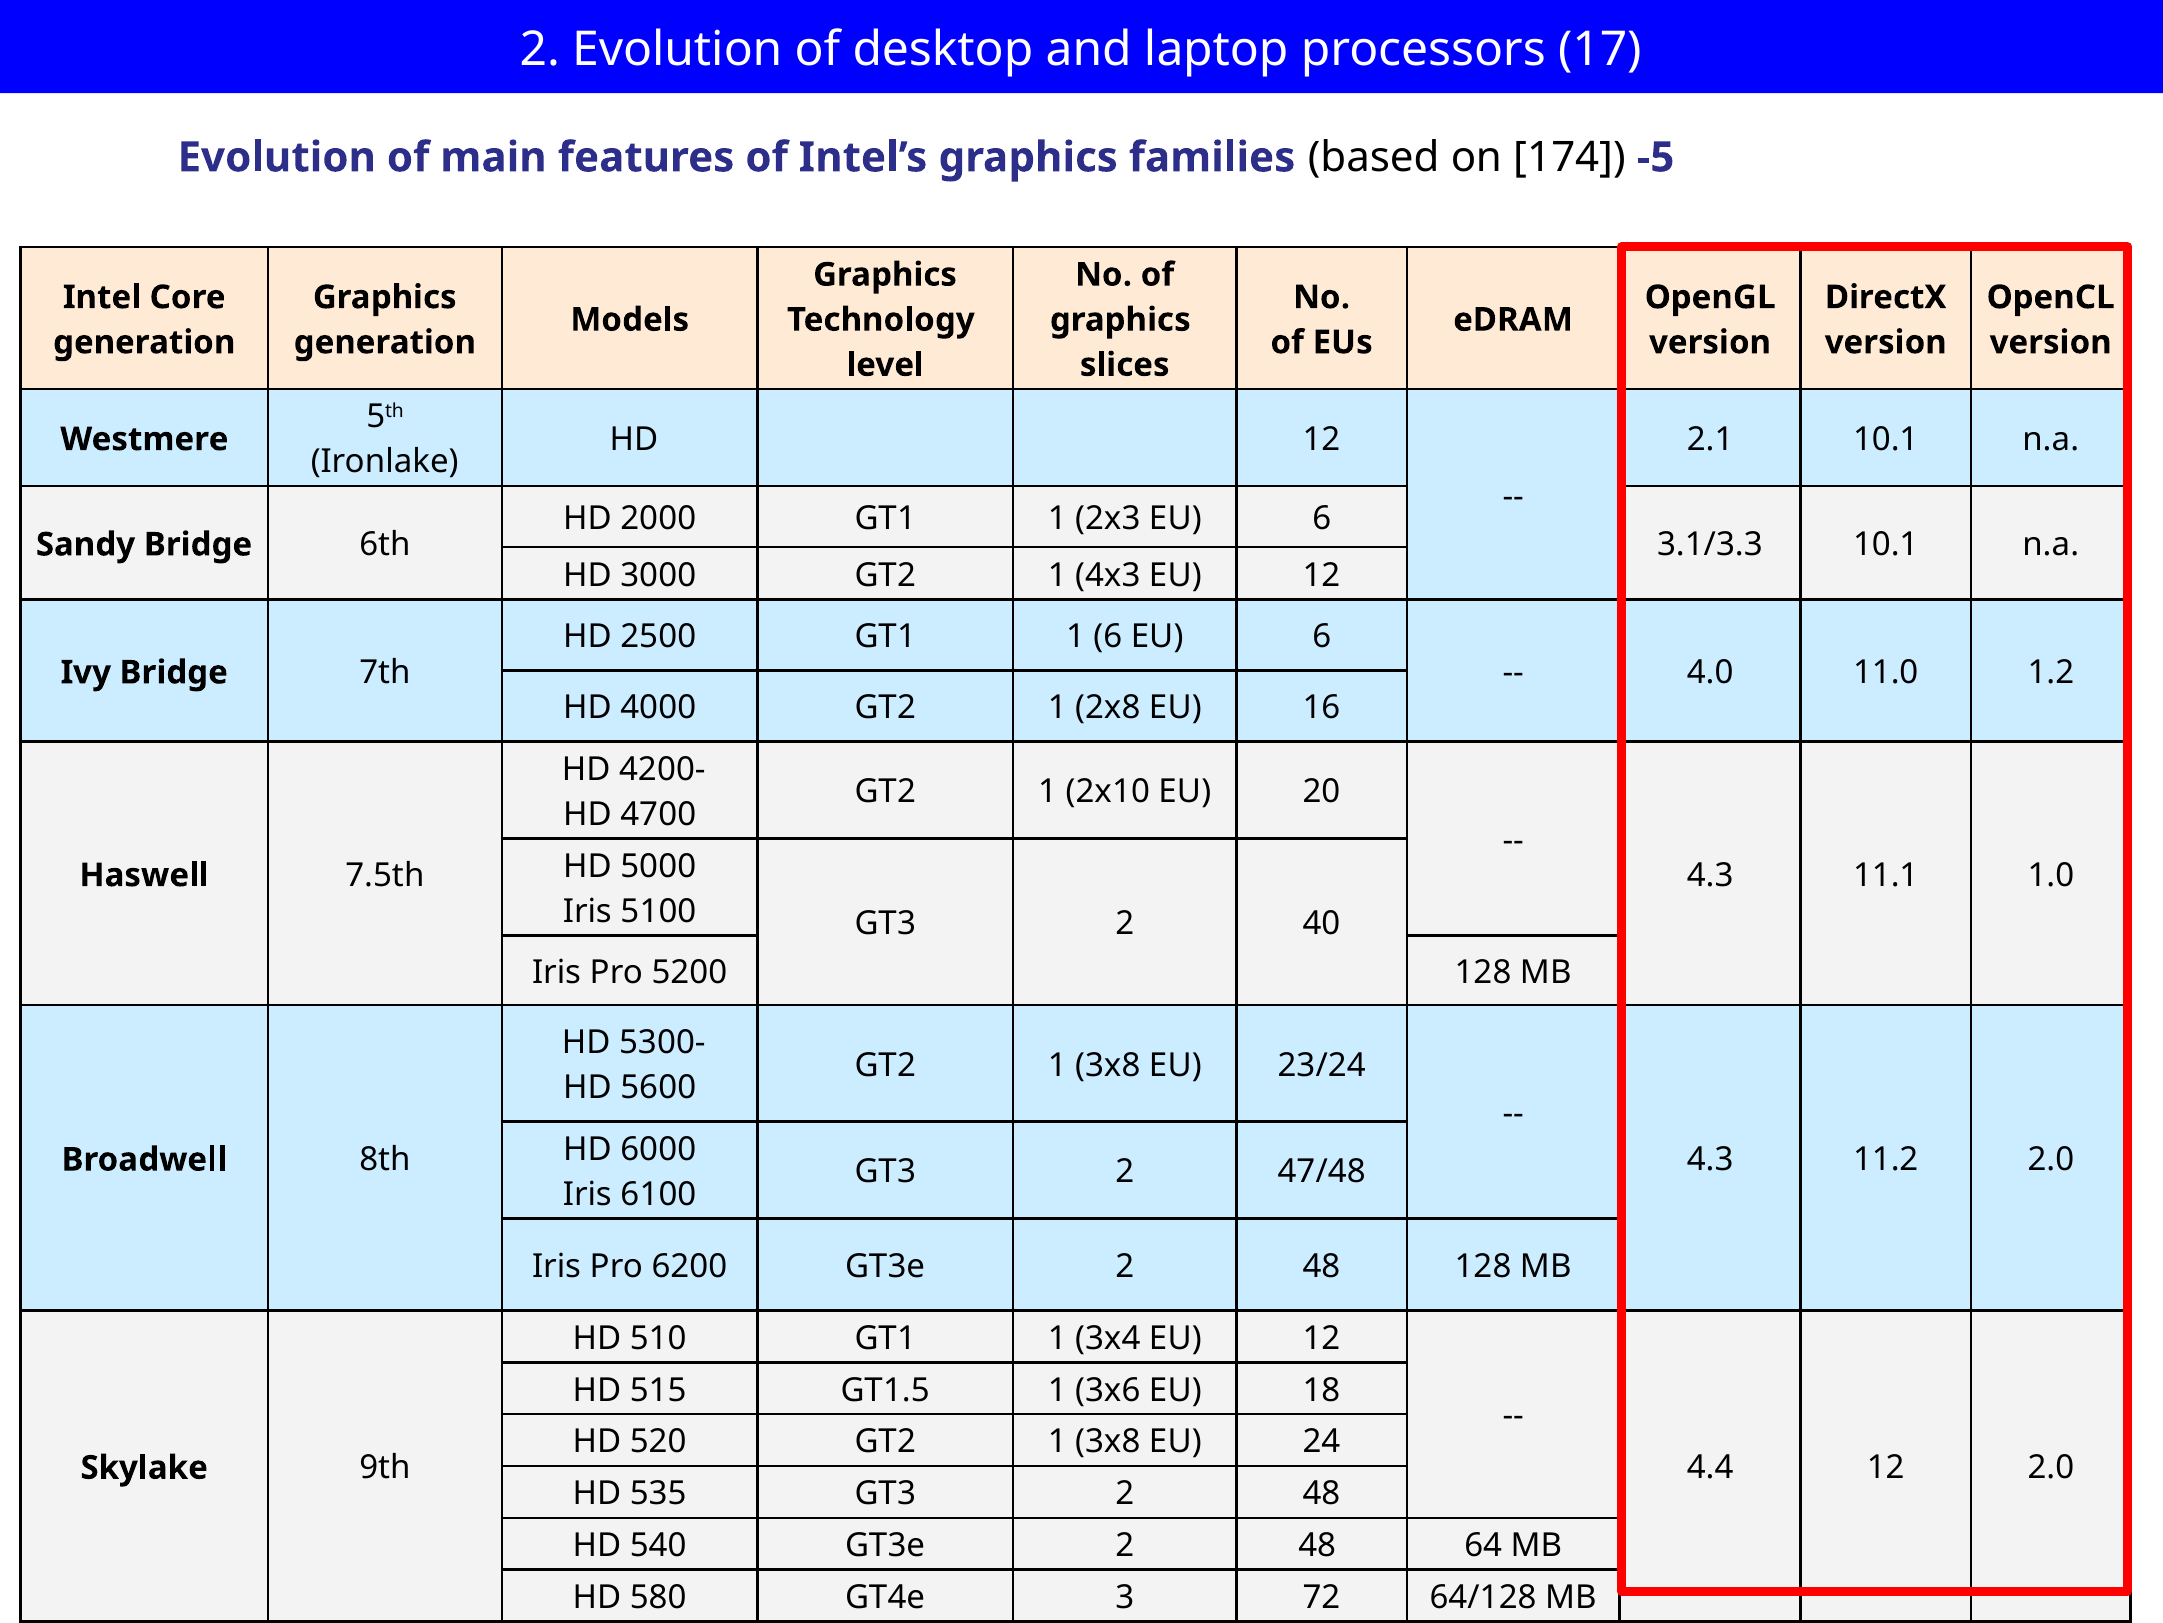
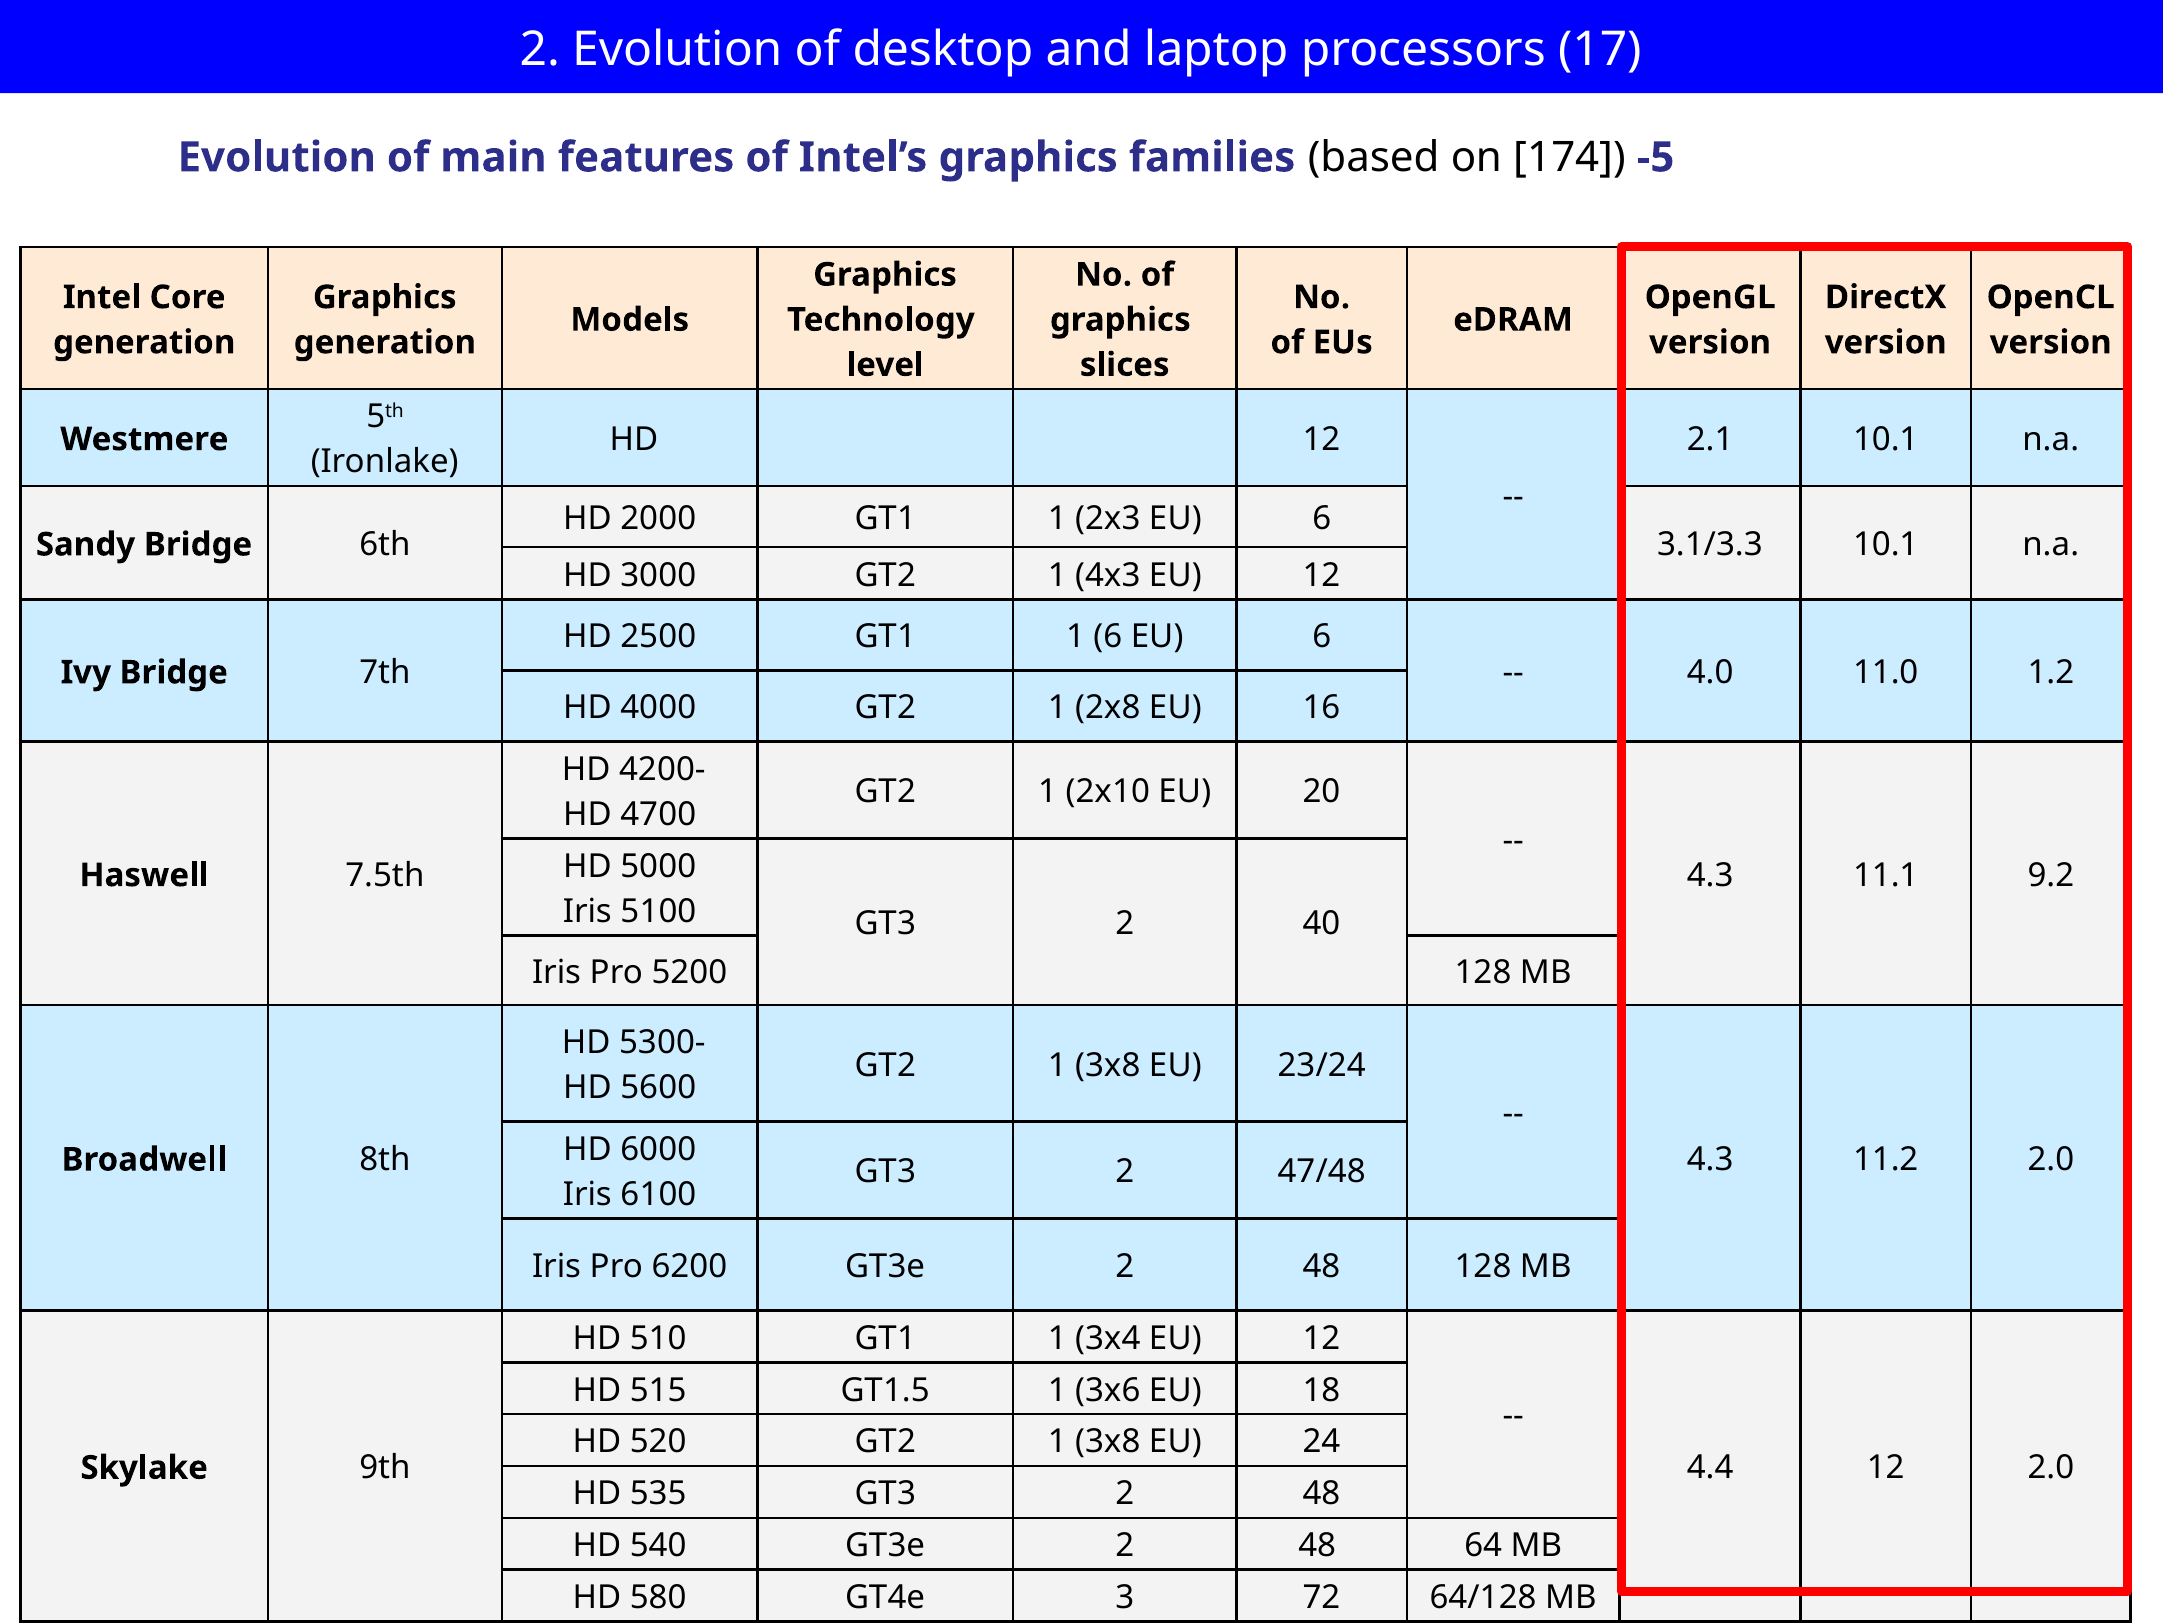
1.0: 1.0 -> 9.2 (2051, 875)
